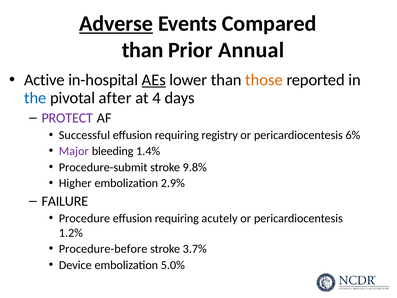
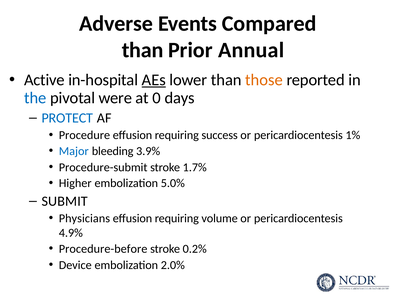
Adverse underline: present -> none (116, 24)
after: after -> were (115, 98)
4: 4 -> 0 (157, 98)
PROTECT colour: purple -> blue (67, 118)
Successful: Successful -> Procedure (84, 135)
registry: registry -> success (220, 135)
6%: 6% -> 1% (353, 135)
Major colour: purple -> blue (74, 151)
1.4%: 1.4% -> 3.9% (148, 151)
9.8%: 9.8% -> 1.7% (195, 167)
2.9%: 2.9% -> 5.0% (173, 183)
FAILURE: FAILURE -> SUBMIT (65, 201)
Procedure: Procedure -> Physicians (84, 218)
acutely: acutely -> volume (220, 218)
1.2%: 1.2% -> 4.9% (71, 233)
3.7%: 3.7% -> 0.2% (195, 249)
5.0%: 5.0% -> 2.0% (173, 265)
